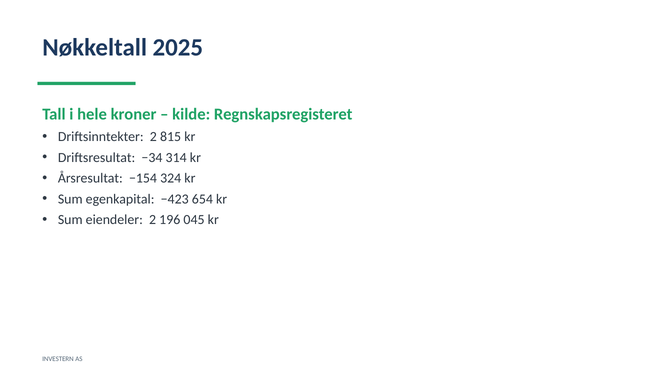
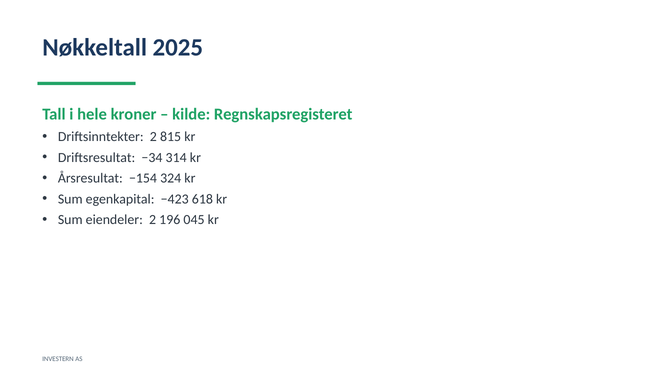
654: 654 -> 618 (202, 199)
